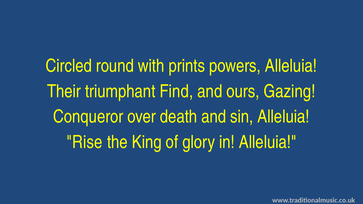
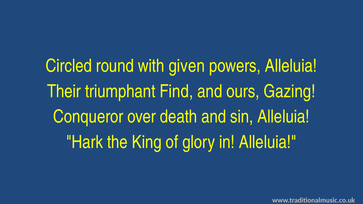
prints: prints -> given (187, 66)
Rise: Rise -> Hark (85, 142)
